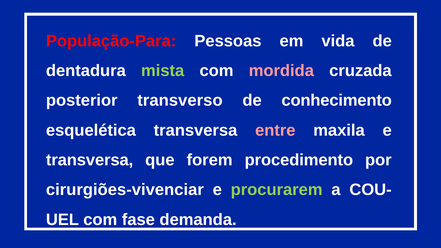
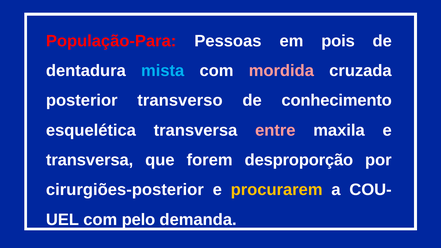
vida: vida -> pois (338, 41)
mista colour: light green -> light blue (163, 71)
procedimento: procedimento -> desproporção (299, 160)
cirurgiões-vivenciar: cirurgiões-vivenciar -> cirurgiões-posterior (125, 190)
procurarem colour: light green -> yellow (277, 190)
fase: fase -> pelo (138, 220)
